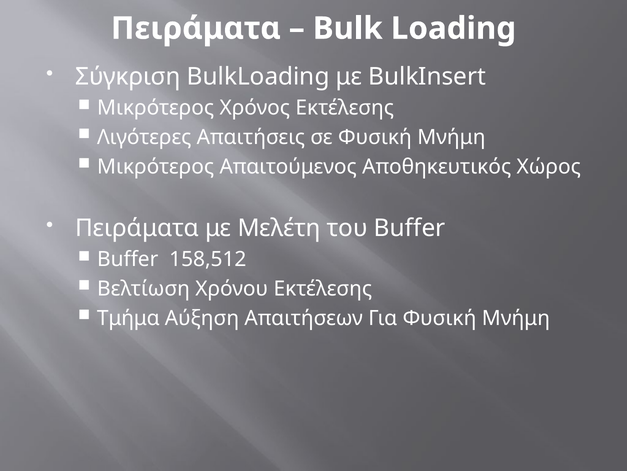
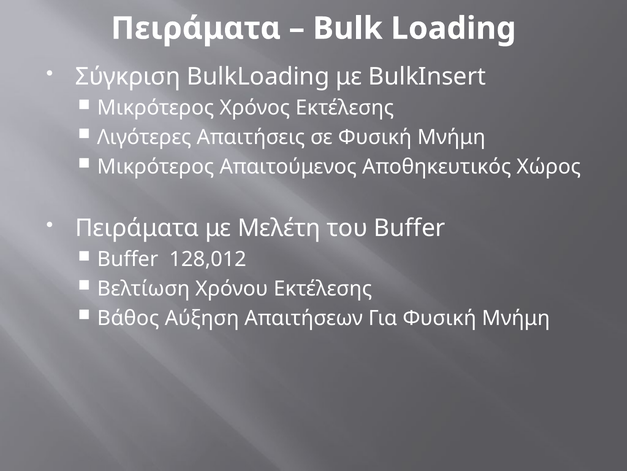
158,512: 158,512 -> 128,012 (208, 259)
Τμήμα: Τμήμα -> Βάθος (128, 318)
